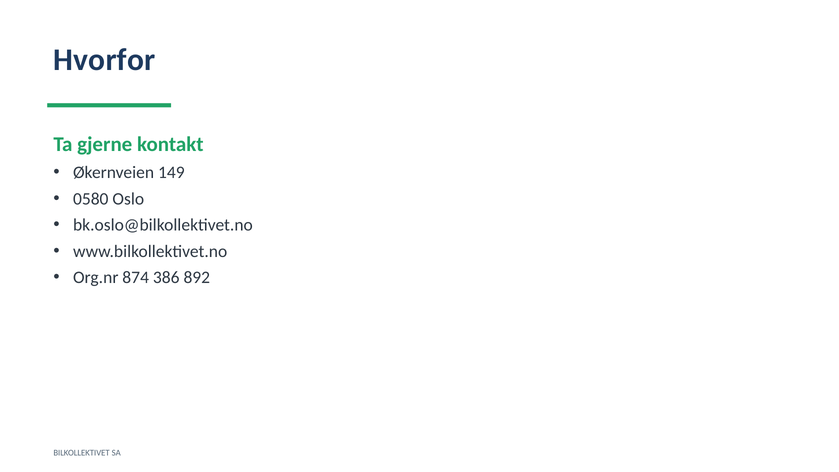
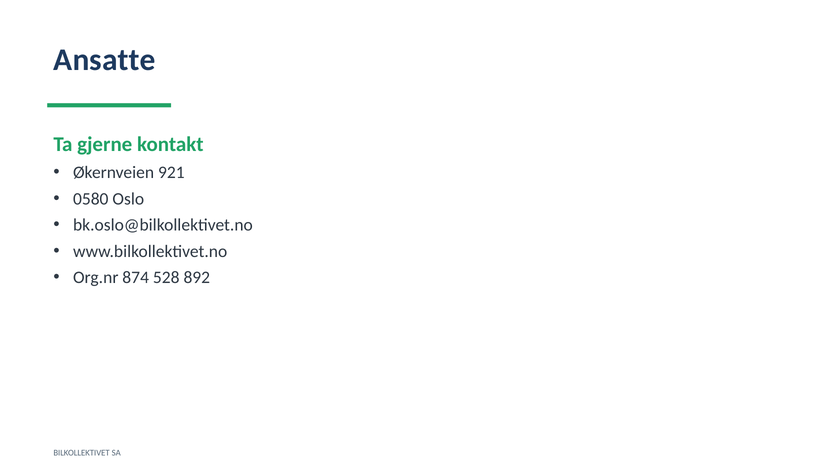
Hvorfor: Hvorfor -> Ansatte (104, 60)
149: 149 -> 921 (171, 173)
386: 386 -> 528 (166, 277)
